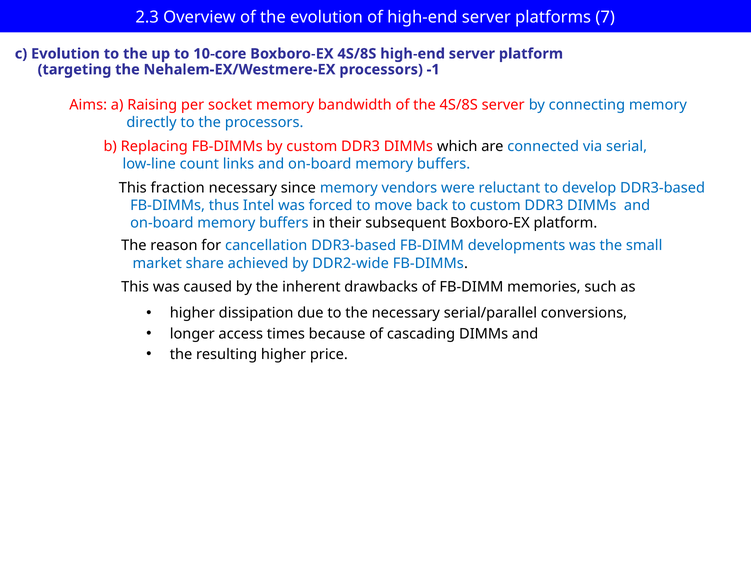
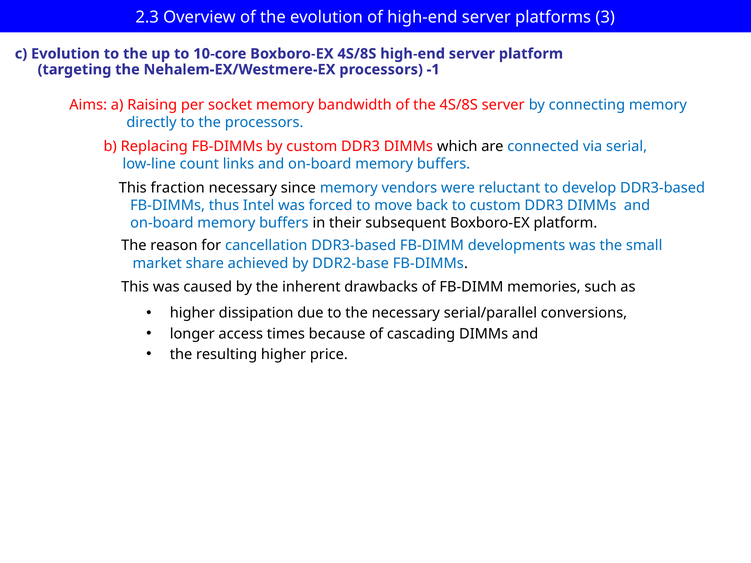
7: 7 -> 3 (605, 17)
DDR2-wide: DDR2-wide -> DDR2-base (351, 263)
